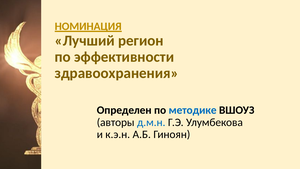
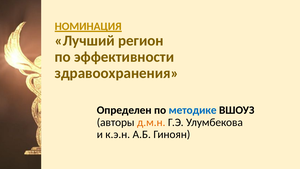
д.м.н colour: blue -> orange (151, 122)
